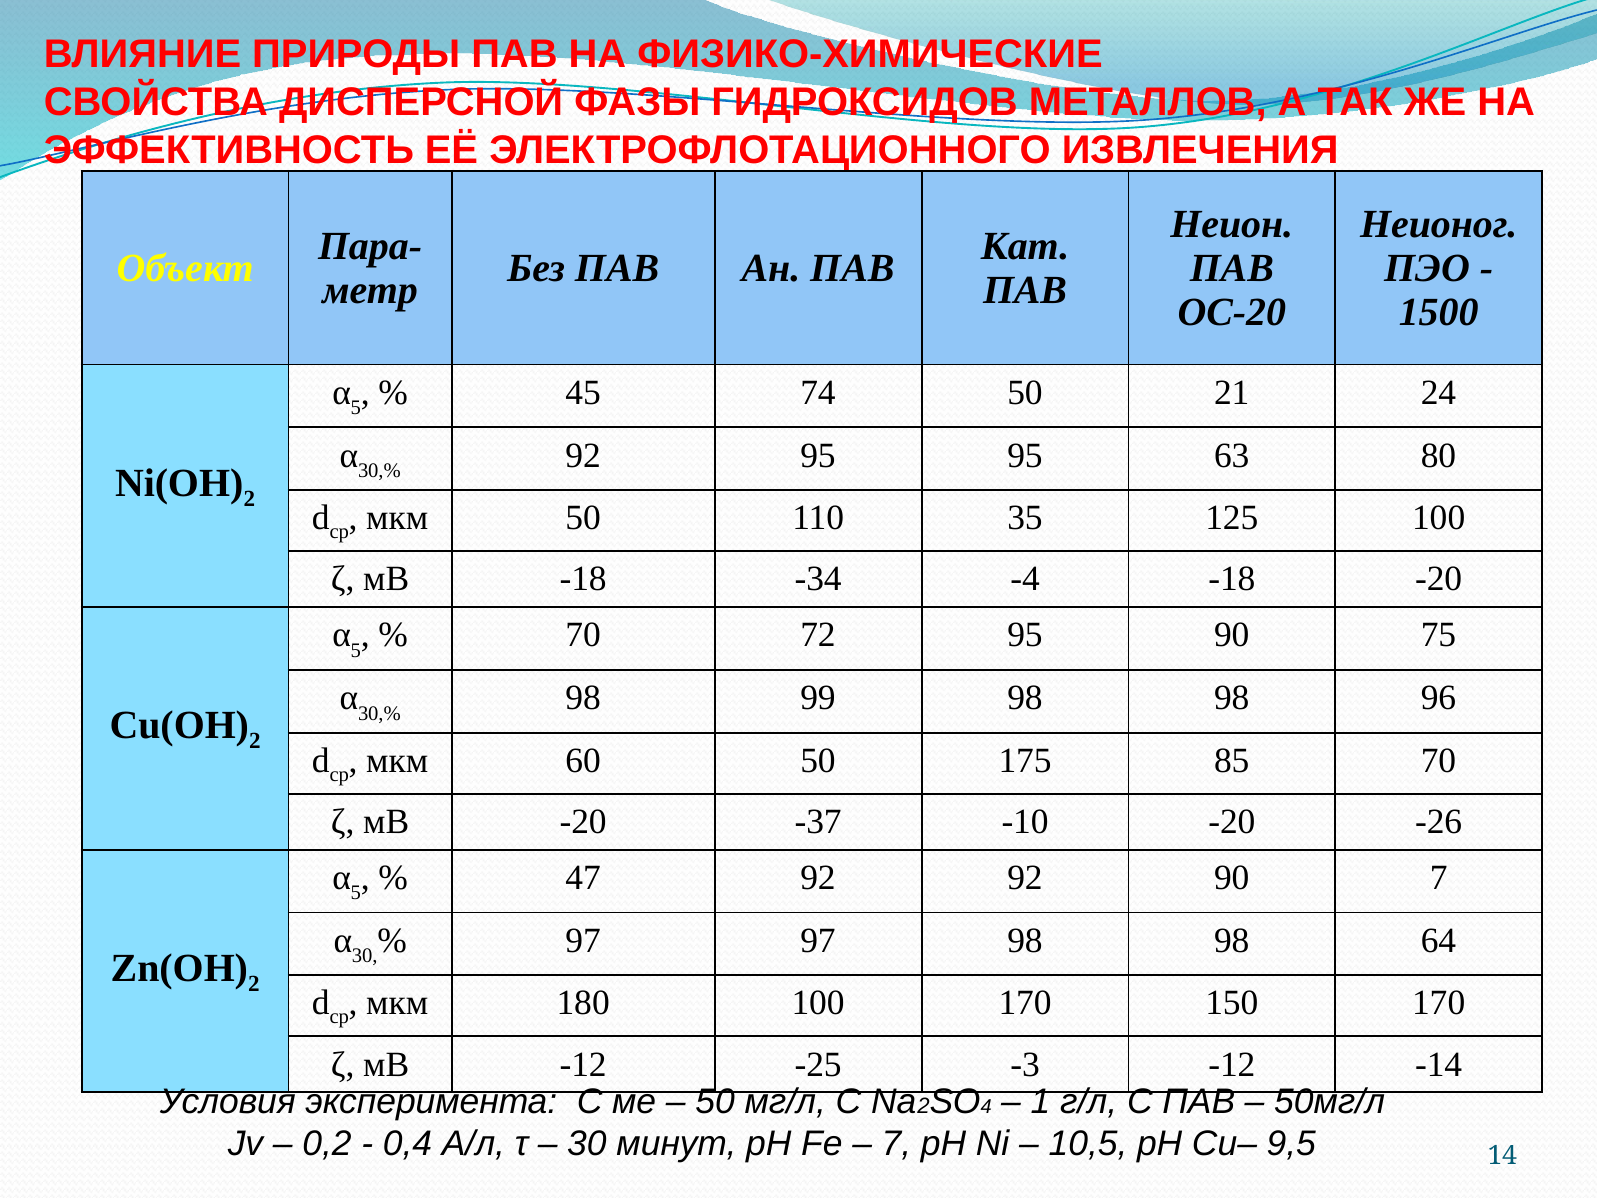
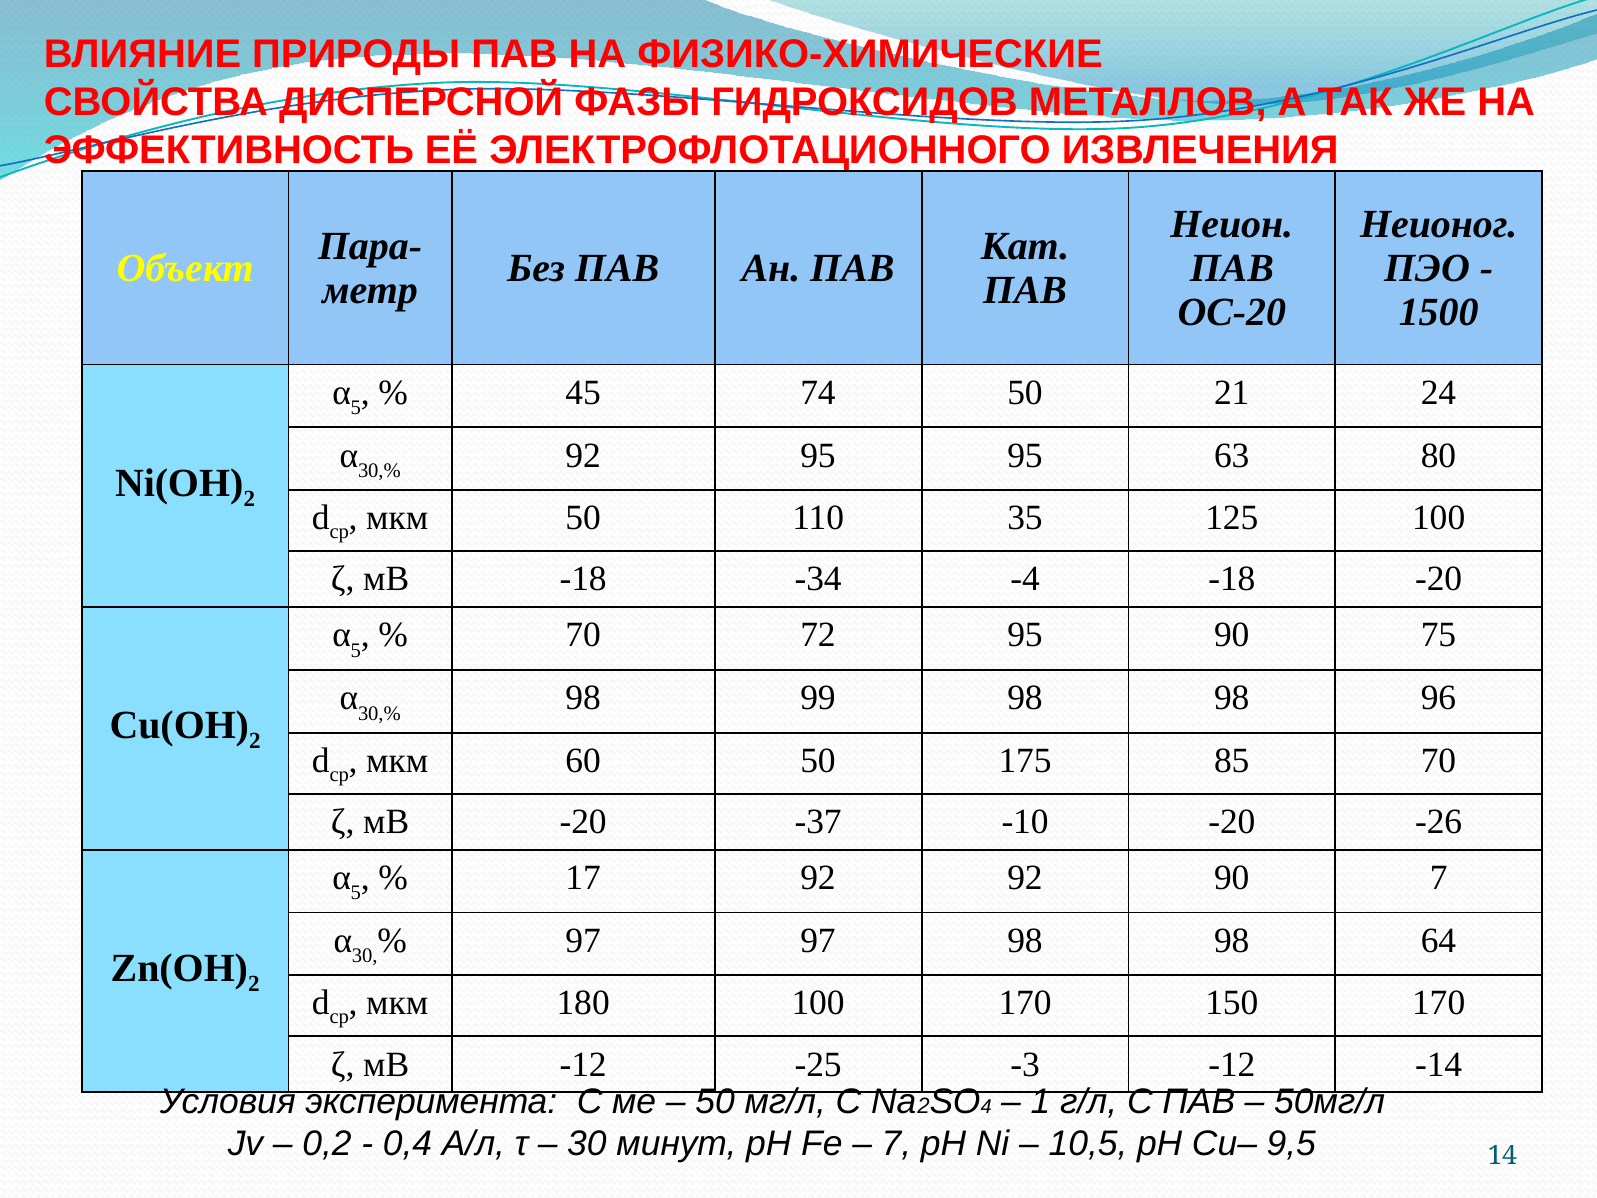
47: 47 -> 17 (583, 877)
